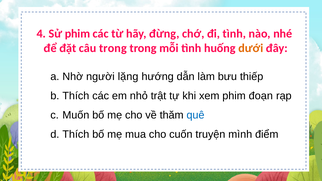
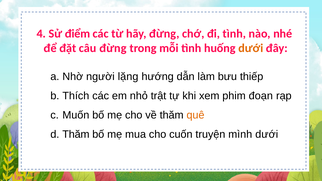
Sử phim: phim -> điểm (77, 34)
câu trong: trong -> đừng (113, 48)
quê colour: blue -> orange (195, 115)
Thích: Thích -> Thăm (76, 135)
mình điểm: điểm -> dưới (267, 135)
